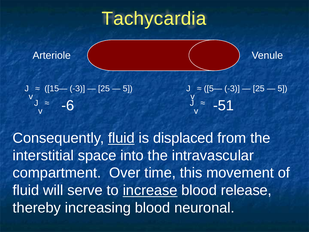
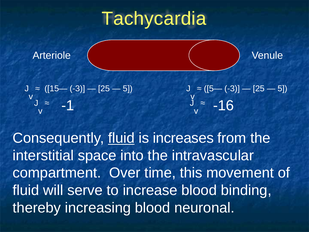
-6: -6 -> -1 (68, 105)
-51: -51 -> -16 (224, 105)
displaced: displaced -> increases (183, 138)
increase underline: present -> none (150, 190)
release: release -> binding (246, 190)
